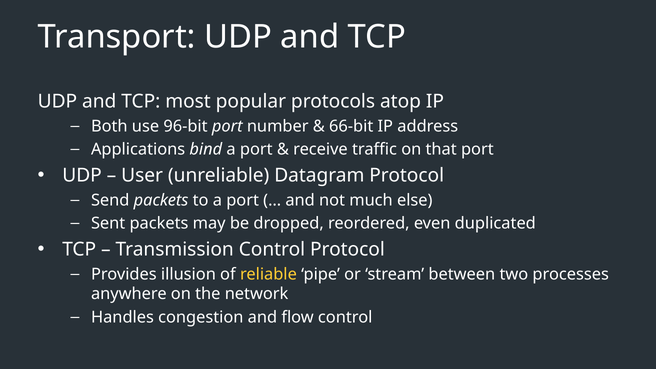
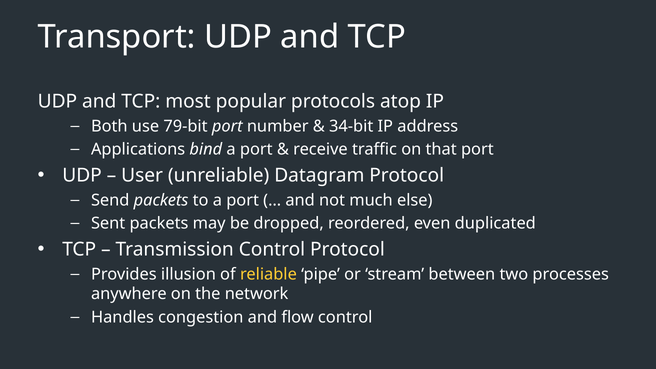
96-bit: 96-bit -> 79-bit (186, 126)
66-bit: 66-bit -> 34-bit (351, 126)
